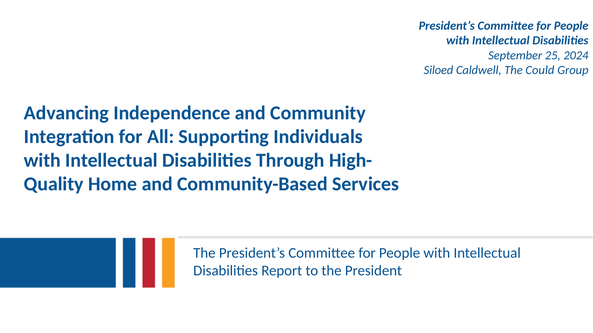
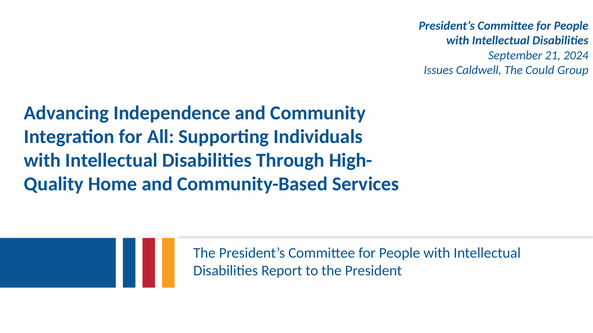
25: 25 -> 21 (553, 55)
Siloed: Siloed -> Issues (438, 70)
